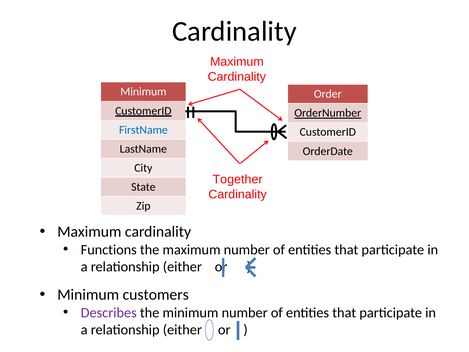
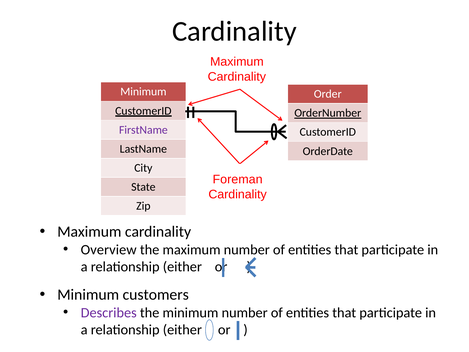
FirstName colour: blue -> purple (143, 130)
Together: Together -> Foreman (238, 179)
Functions: Functions -> Overview (109, 250)
